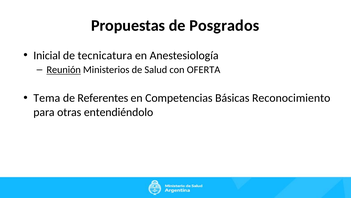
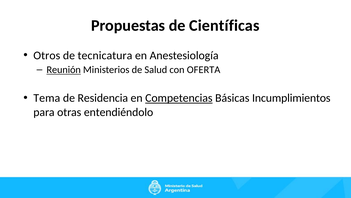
Posgrados: Posgrados -> Científicas (224, 25)
Inicial: Inicial -> Otros (47, 55)
Referentes: Referentes -> Residencia (103, 98)
Competencias underline: none -> present (179, 98)
Reconocimiento: Reconocimiento -> Incumplimientos (291, 98)
